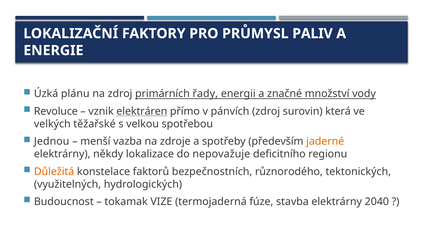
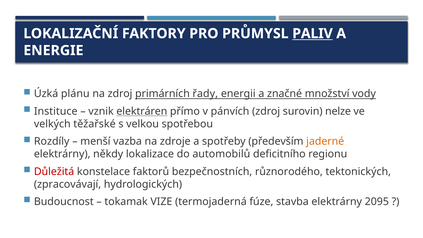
PALIV underline: none -> present (313, 34)
Revoluce: Revoluce -> Instituce (56, 111)
která: která -> nelze (338, 111)
Jednou: Jednou -> Rozdíly (52, 141)
nepovažuje: nepovažuje -> automobilů (221, 154)
Důležitá colour: orange -> red (54, 172)
využitelných: využitelných -> zpracovávají (68, 184)
2040: 2040 -> 2095 (377, 202)
